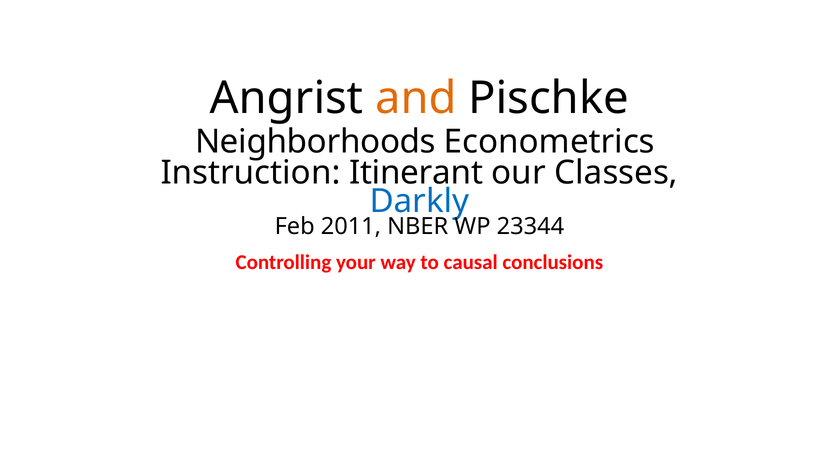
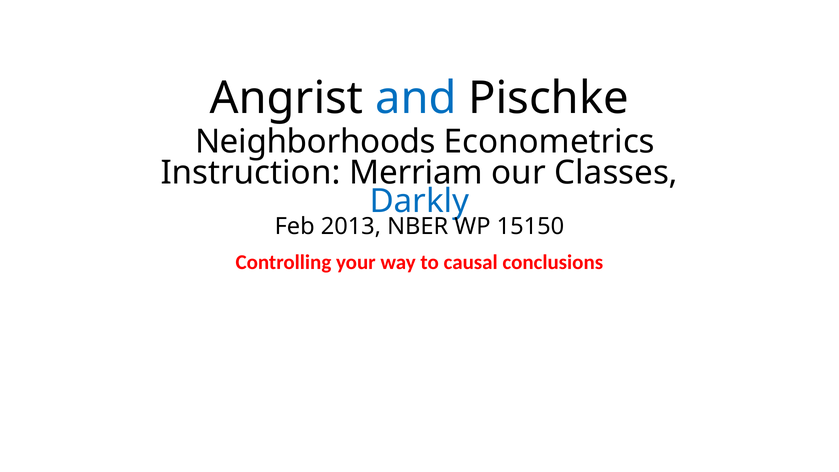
and colour: orange -> blue (416, 98)
Itinerant: Itinerant -> Merriam (416, 173)
2011: 2011 -> 2013 (351, 226)
23344: 23344 -> 15150 (530, 226)
